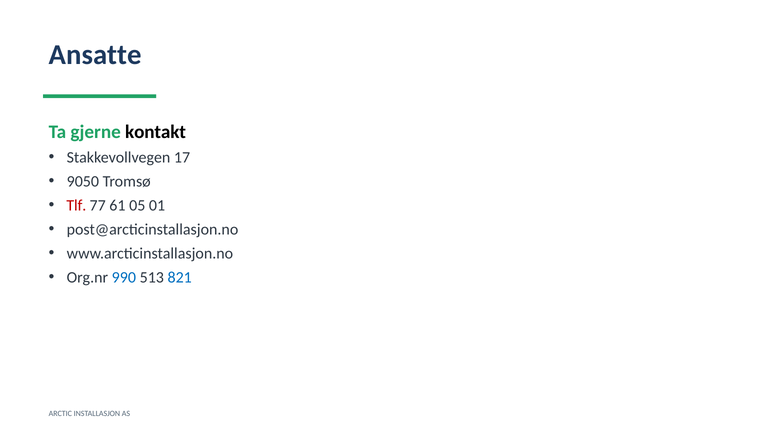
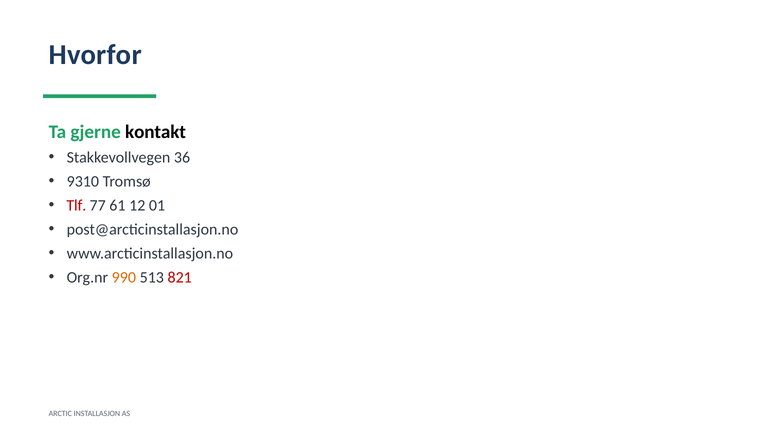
Ansatte: Ansatte -> Hvorfor (95, 55)
17: 17 -> 36 (182, 158)
9050: 9050 -> 9310 (83, 181)
05: 05 -> 12 (137, 205)
990 colour: blue -> orange (124, 277)
821 colour: blue -> red (180, 277)
